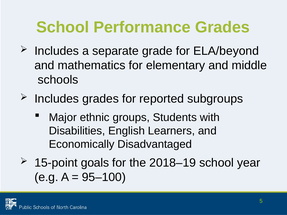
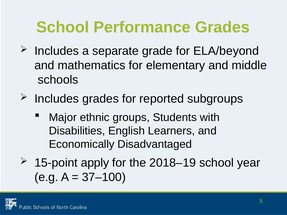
goals: goals -> apply (95, 163)
95–100: 95–100 -> 37–100 (104, 177)
